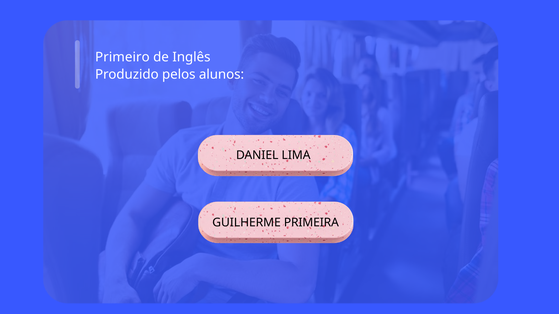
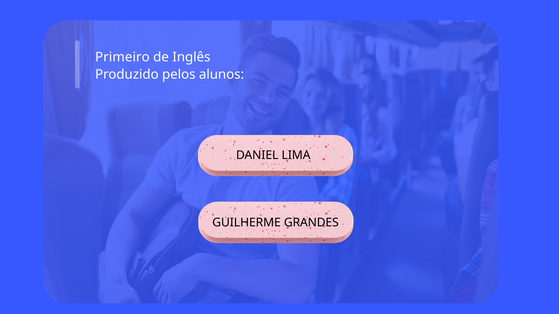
PRIMEIRA: PRIMEIRA -> GRANDES (311, 223)
